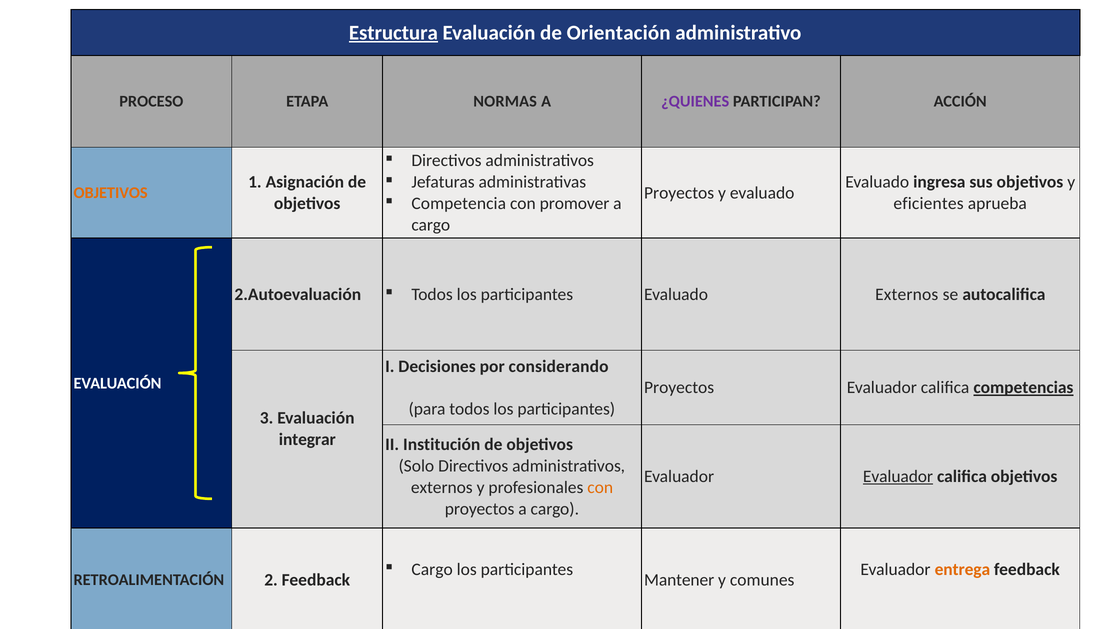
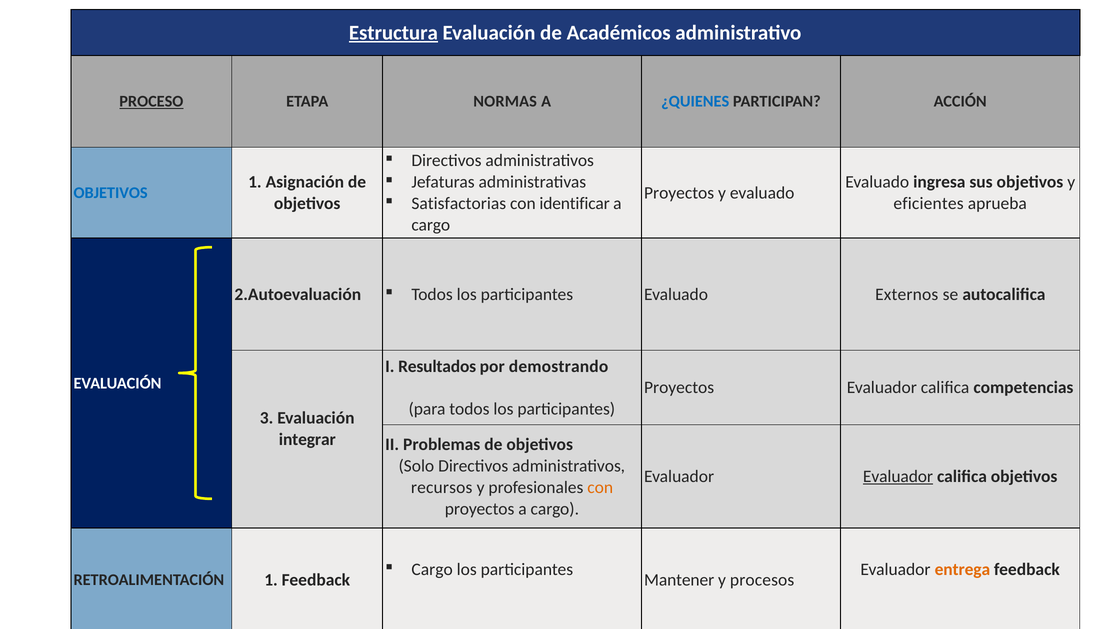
Orientación: Orientación -> Académicos (619, 33)
PROCESO underline: none -> present (151, 102)
¿QUIENES colour: purple -> blue (695, 102)
OBJETIVOS colour: orange -> blue (111, 193)
Competencia: Competencia -> Satisfactorias (459, 204)
promover: promover -> identificar (575, 204)
Decisiones: Decisiones -> Resultados (437, 367)
considerando: considerando -> demostrando (559, 367)
competencias underline: present -> none (1023, 388)
Institución: Institución -> Problemas (442, 445)
externos: externos -> recursos (442, 488)
comunes: comunes -> procesos (762, 580)
RETROALIMENTACIÓN 2: 2 -> 1 (271, 580)
